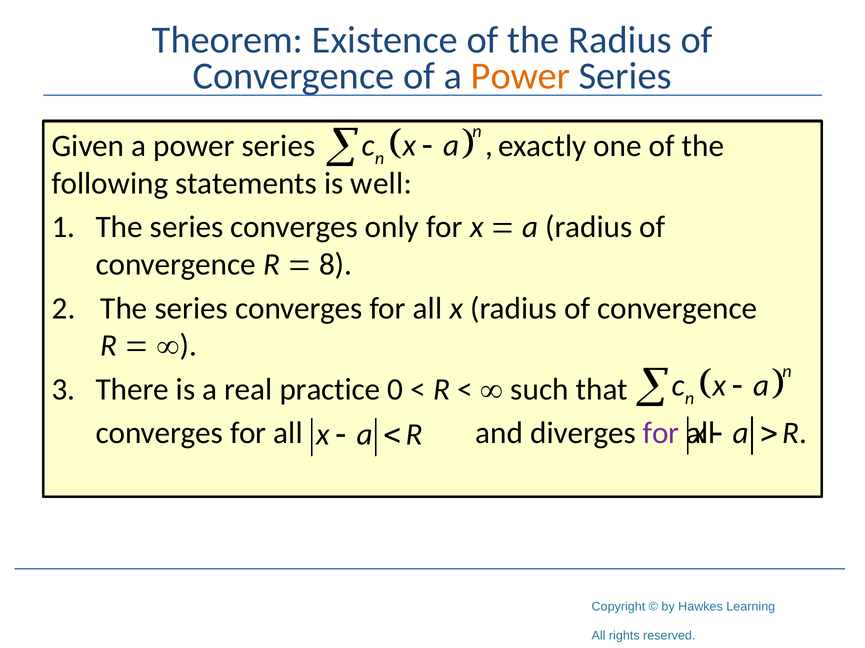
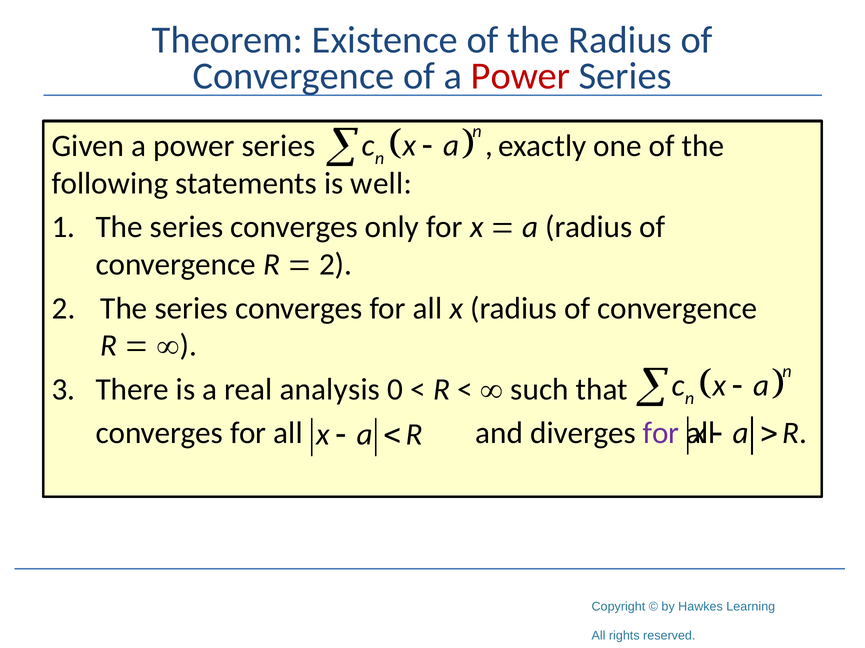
Power colour: orange -> red (520, 76)
8: 8 -> 2 (336, 265)
practice: practice -> analysis (330, 390)
